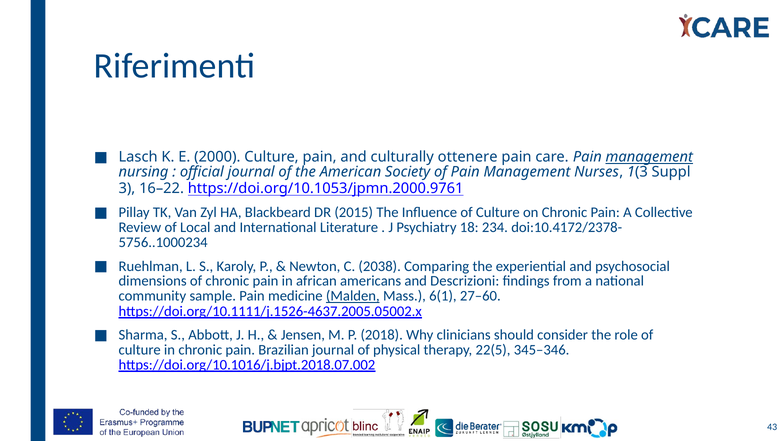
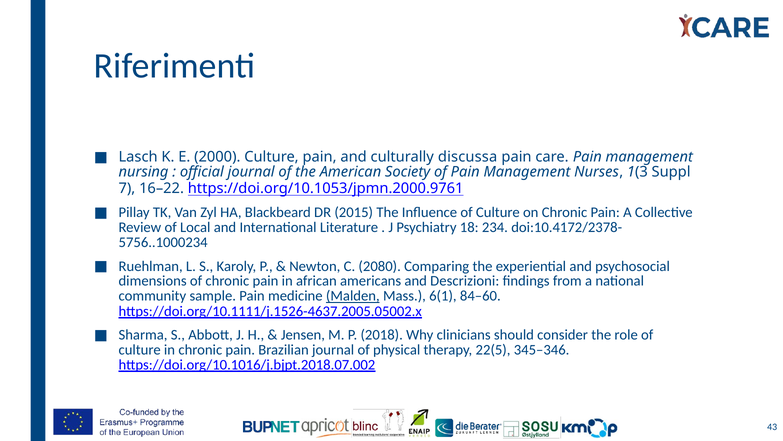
ottenere: ottenere -> discussa (468, 157)
management underline: present -> none (649, 157)
3: 3 -> 7 (127, 188)
2038: 2038 -> 2080 (380, 266)
27–60: 27–60 -> 84–60 (480, 296)
